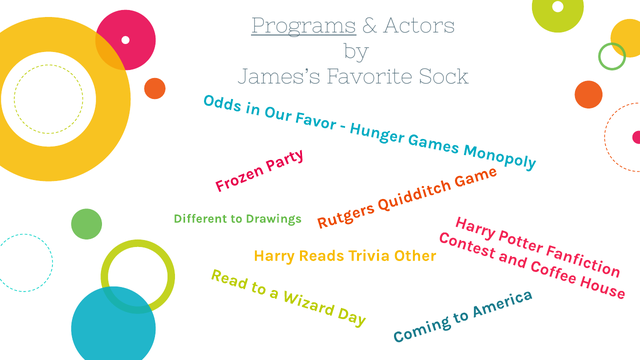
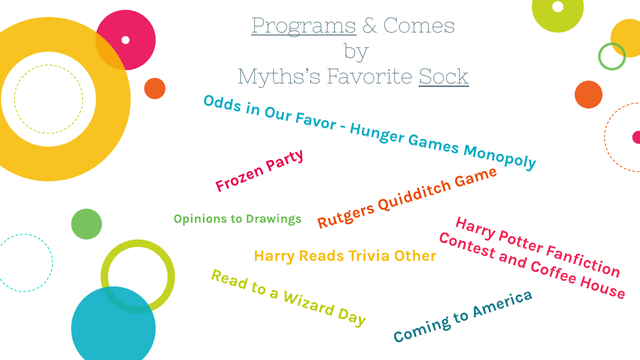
Actors: Actors -> Comes (419, 26)
James’s: James’s -> Myths’s (279, 77)
Sock underline: none -> present (444, 77)
Different: Different -> Opinions (200, 219)
